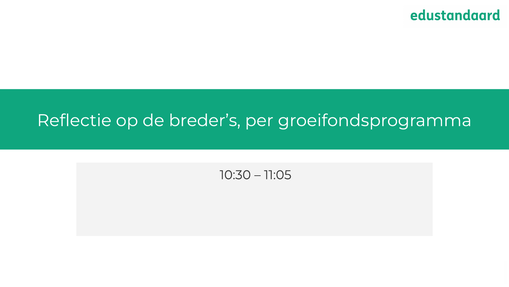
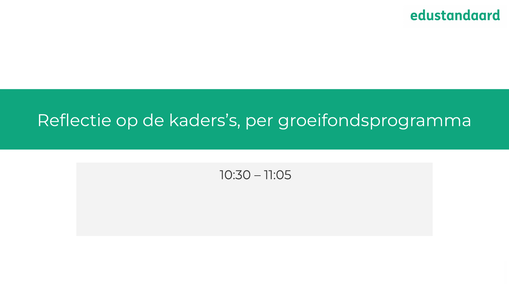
breder’s: breder’s -> kaders’s (205, 120)
